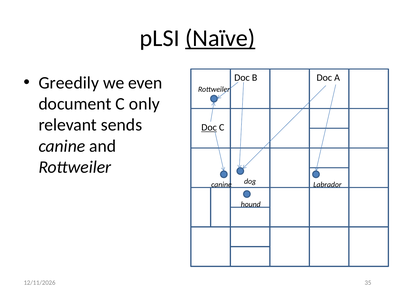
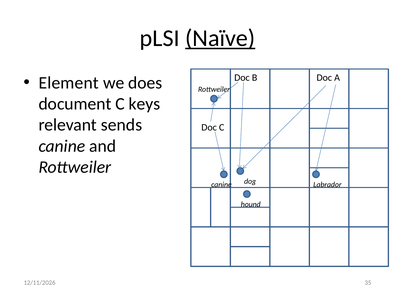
Greedily: Greedily -> Element (69, 83)
even: even -> does (145, 83)
only: only -> keys (144, 104)
Doc underline: present -> none (209, 128)
